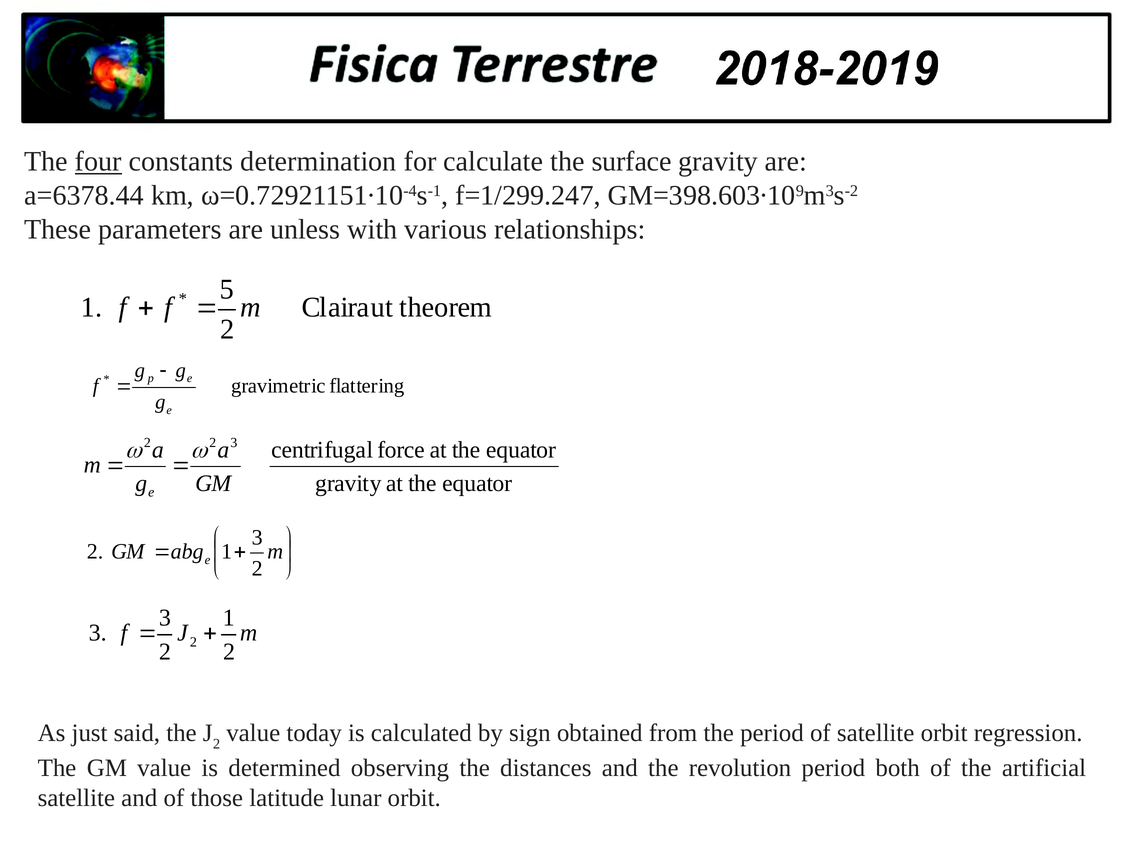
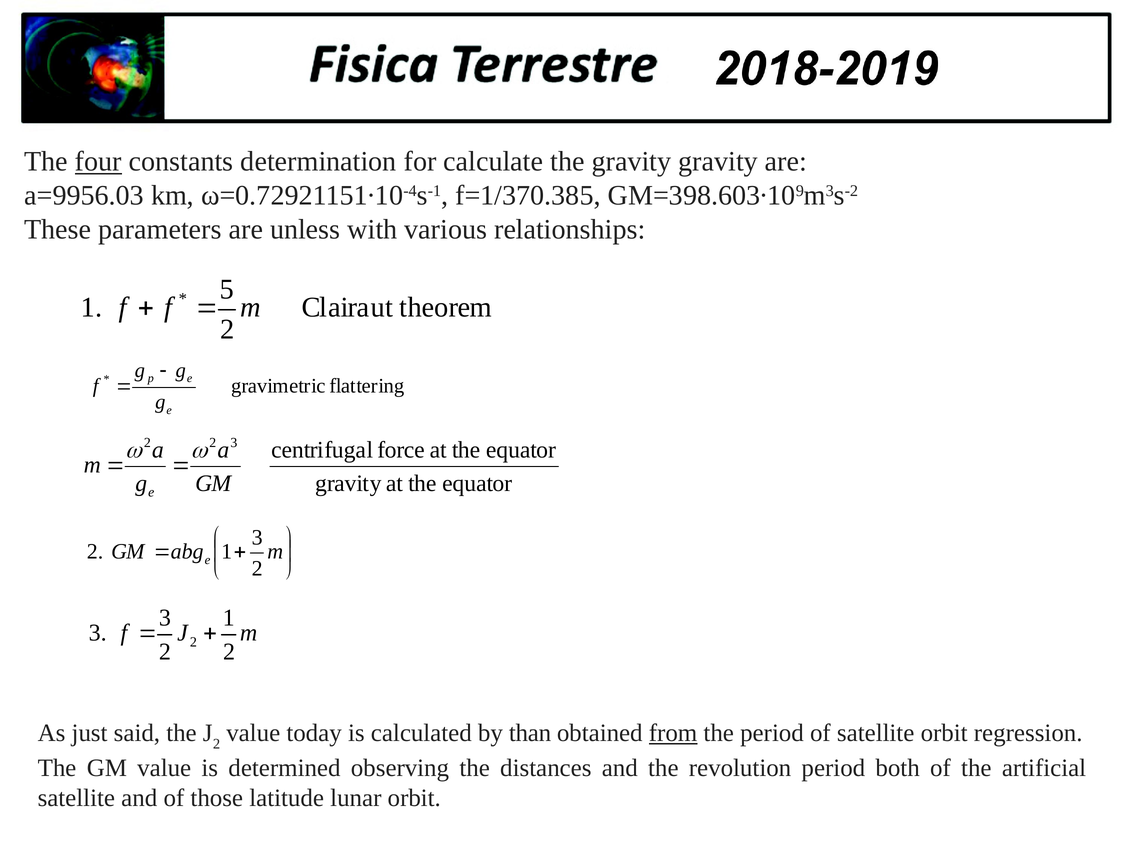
calculate the surface: surface -> gravity (631, 162)
a=6378.44: a=6378.44 -> a=9956.03 (84, 195)
f=1/299.247: f=1/299.247 -> f=1/370.385 (528, 195)
sign: sign -> than (530, 732)
from underline: none -> present (673, 732)
